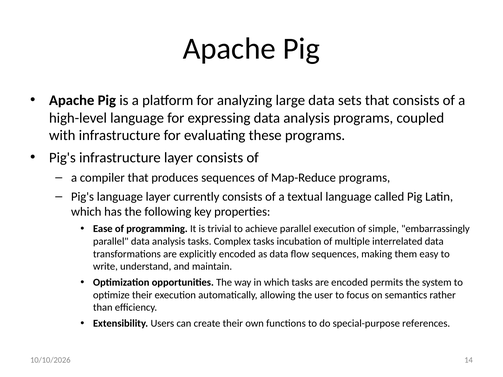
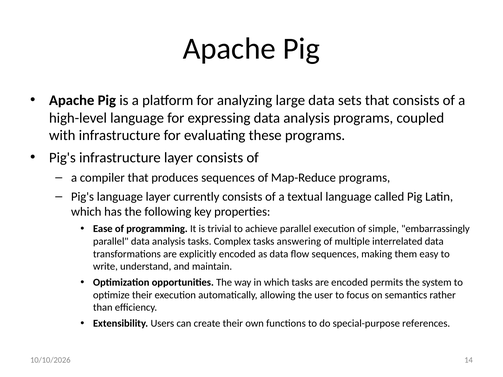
incubation: incubation -> answering (299, 241)
